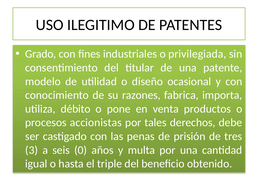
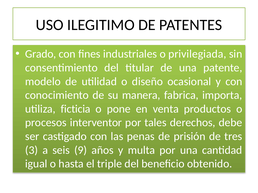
razones: razones -> manera (141, 95)
débito: débito -> ficticia (76, 109)
accionistas: accionistas -> interventor (96, 123)
0: 0 -> 9 (81, 150)
